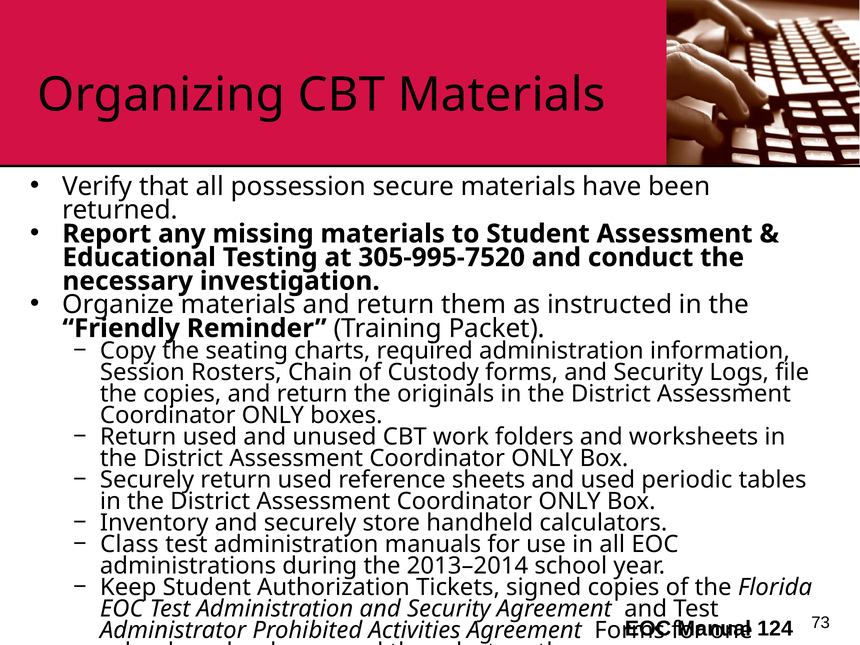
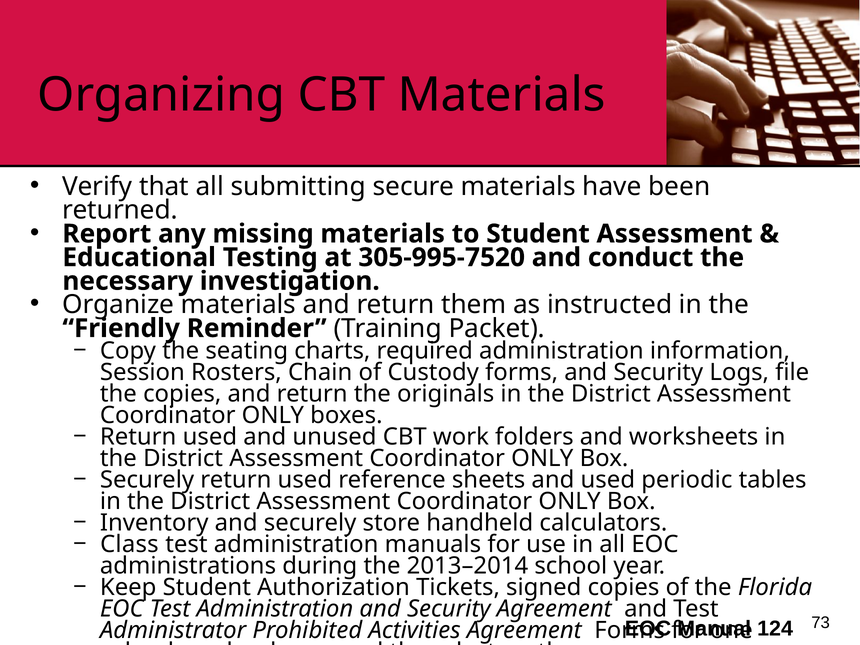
possession: possession -> submitting (298, 187)
